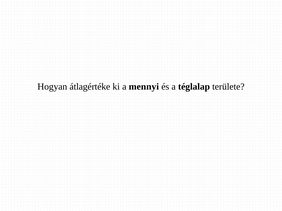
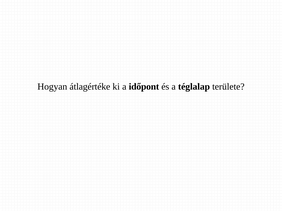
mennyi: mennyi -> időpont (144, 87)
